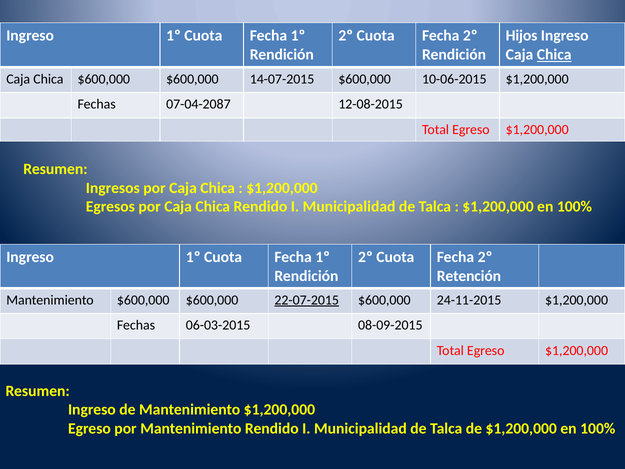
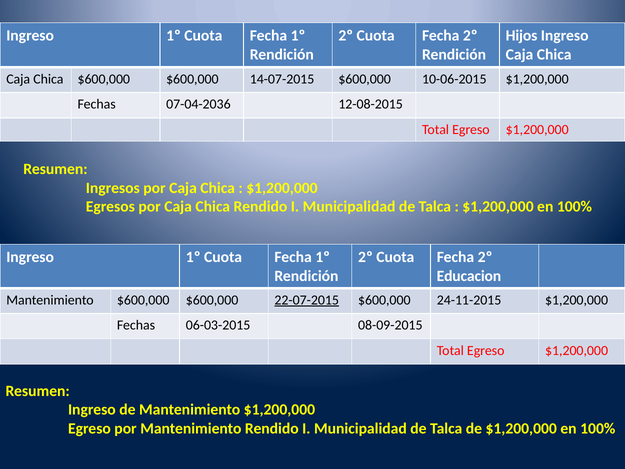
Chica underline: present -> none (554, 55)
07-04-2087: 07-04-2087 -> 07-04-2036 (198, 104)
Retención: Retención -> Educacion (469, 276)
